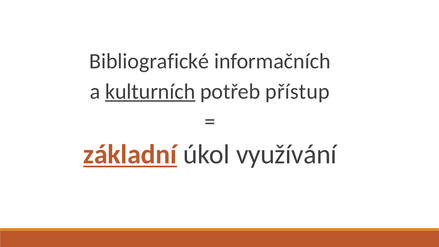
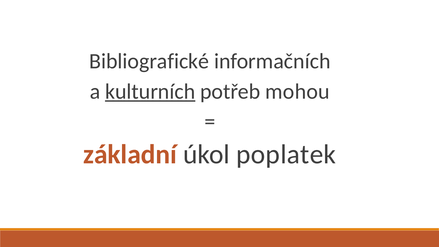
přístup: přístup -> mohou (298, 91)
základní underline: present -> none (130, 155)
využívání: využívání -> poplatek (286, 155)
